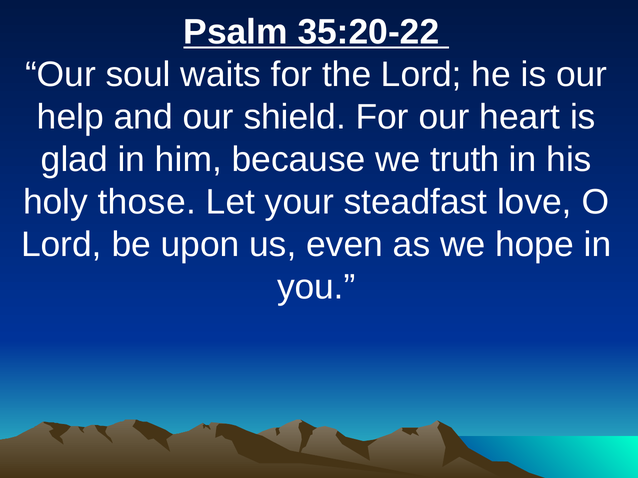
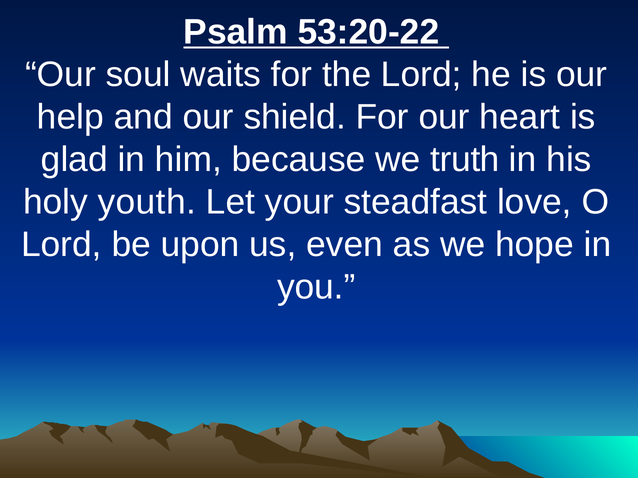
35:20-22: 35:20-22 -> 53:20-22 (368, 32)
those: those -> youth (147, 202)
